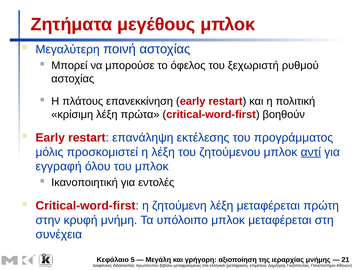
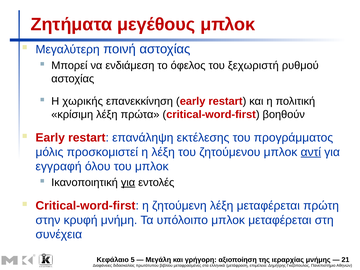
μπορούσε: μπορούσε -> ενδιάμεση (130, 66)
πλάτους: πλάτους -> χωρικής (83, 101)
για underline: none -> present (128, 182)
